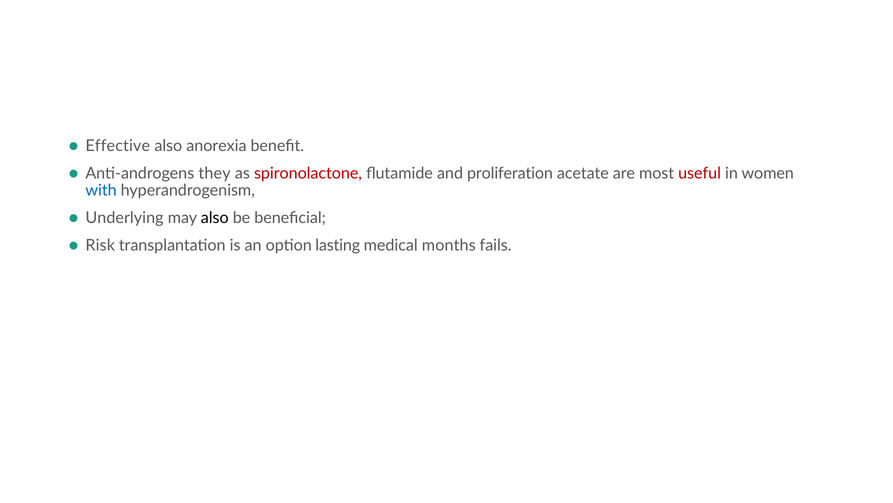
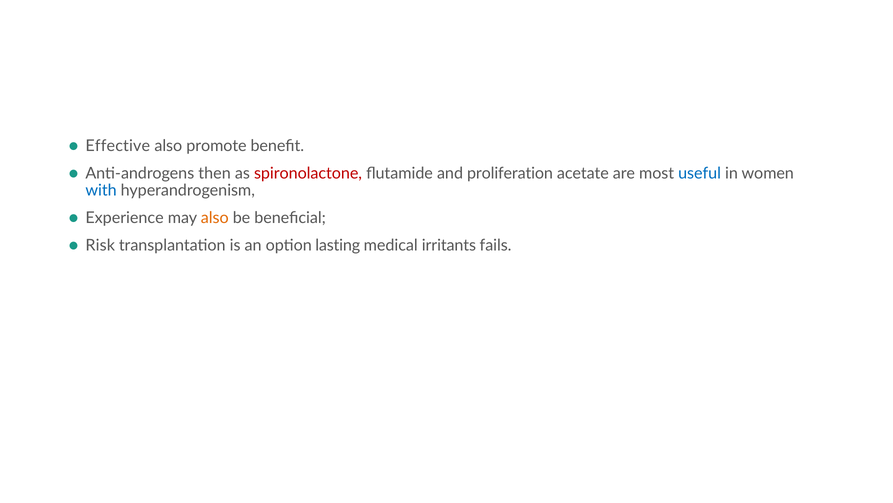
anorexia: anorexia -> promote (216, 146)
they: they -> then (215, 173)
useful colour: red -> blue (700, 173)
Underlying: Underlying -> Experience (125, 218)
also colour: black -> orange (215, 218)
months: months -> irritants (449, 245)
